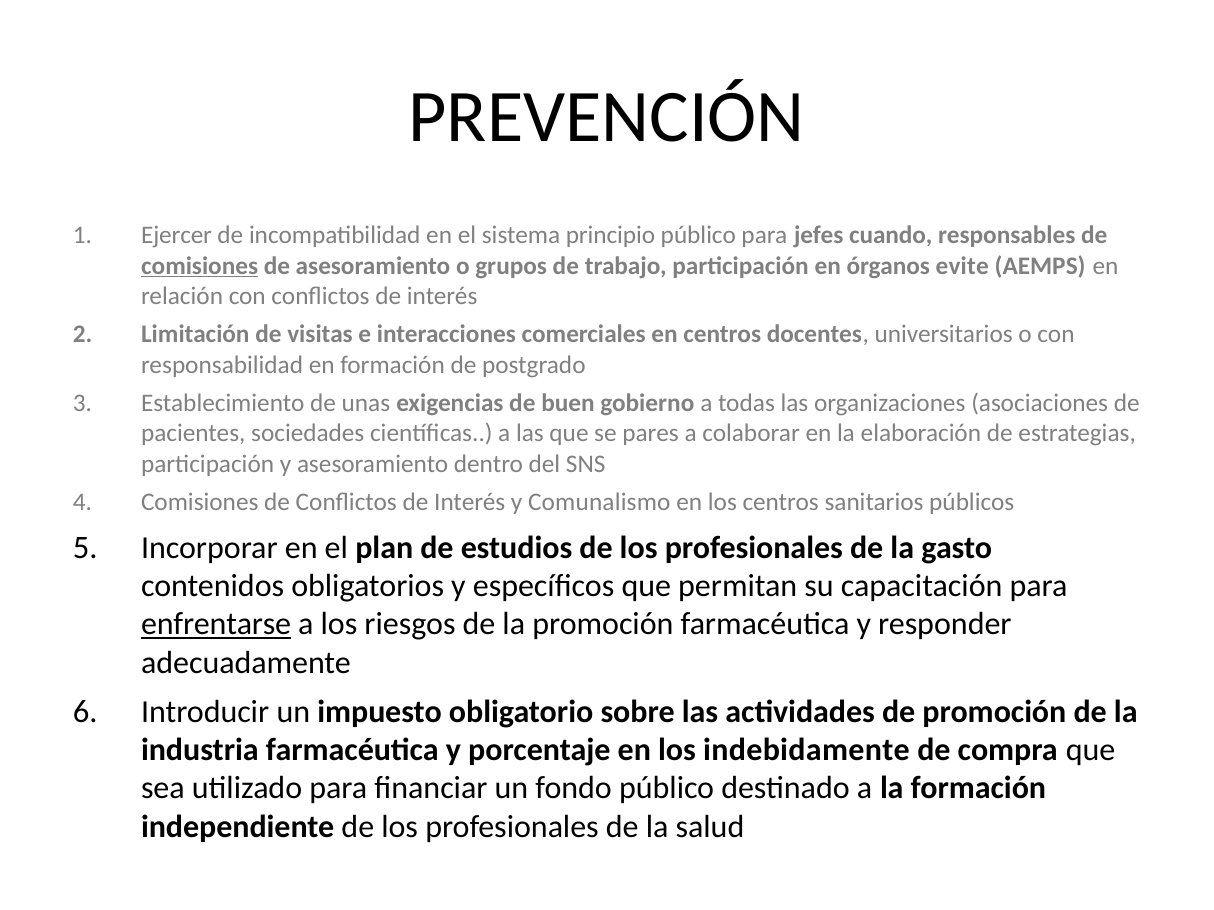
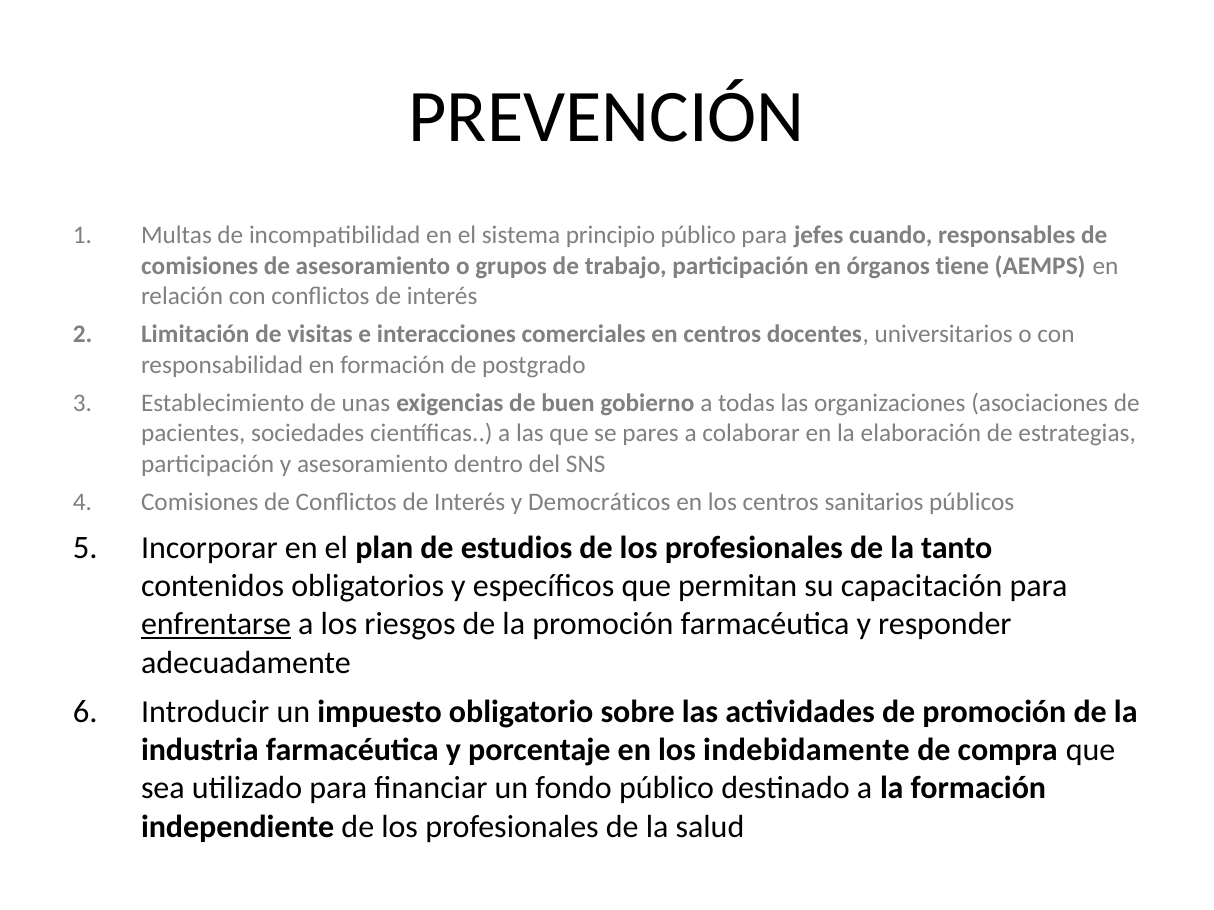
Ejercer: Ejercer -> Multas (177, 235)
comisiones underline: present -> none (200, 266)
evite: evite -> tiene (962, 266)
Comunalismo: Comunalismo -> Democráticos (599, 502)
gasto: gasto -> tanto (957, 548)
